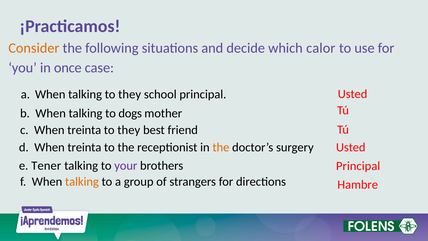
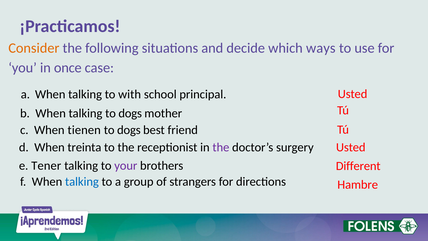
calor: calor -> ways (321, 48)
talking to they: they -> with (130, 94)
c When treinta: treinta -> tienen (84, 130)
they: they -> dogs (129, 130)
the colour: orange -> purple (221, 147)
Principal: Principal -> Different (358, 166)
talking colour: orange -> blue (82, 182)
